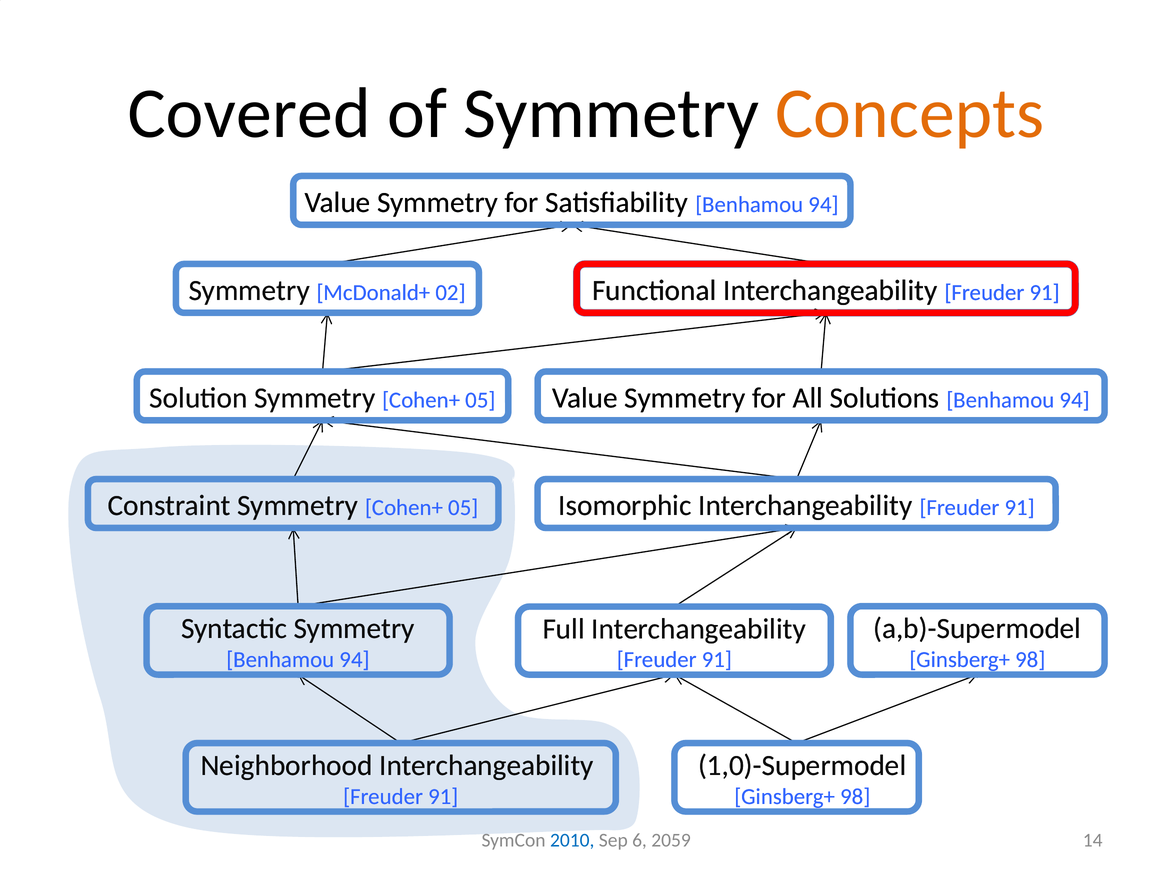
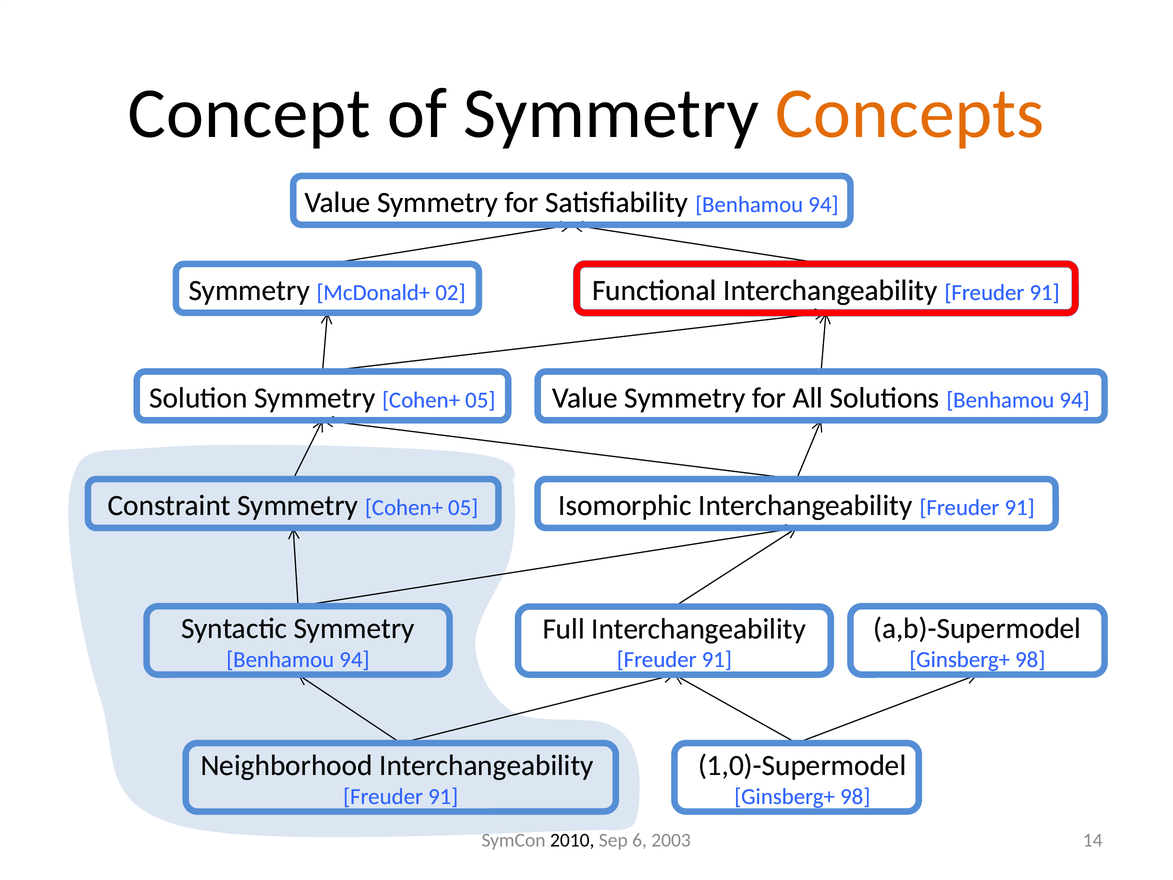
Covered: Covered -> Concept (249, 114)
2010 colour: blue -> black (572, 840)
2059: 2059 -> 2003 (671, 840)
